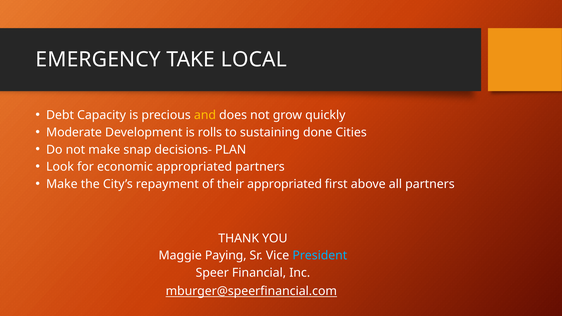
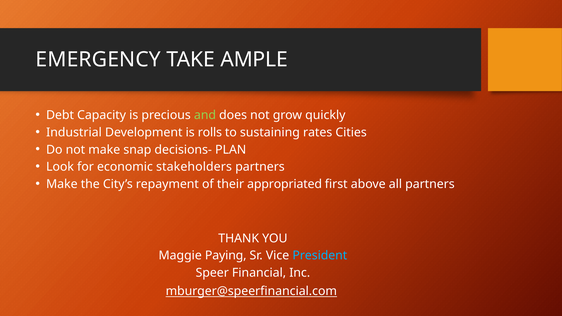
LOCAL: LOCAL -> AMPLE (254, 59)
and colour: yellow -> light green (205, 115)
Moderate: Moderate -> Industrial (74, 133)
done: done -> rates (318, 133)
economic appropriated: appropriated -> stakeholders (194, 167)
